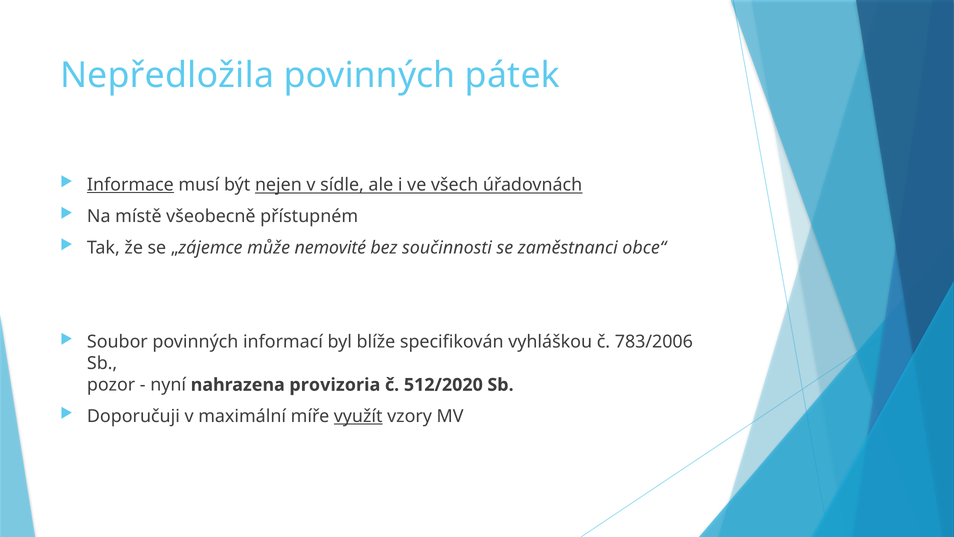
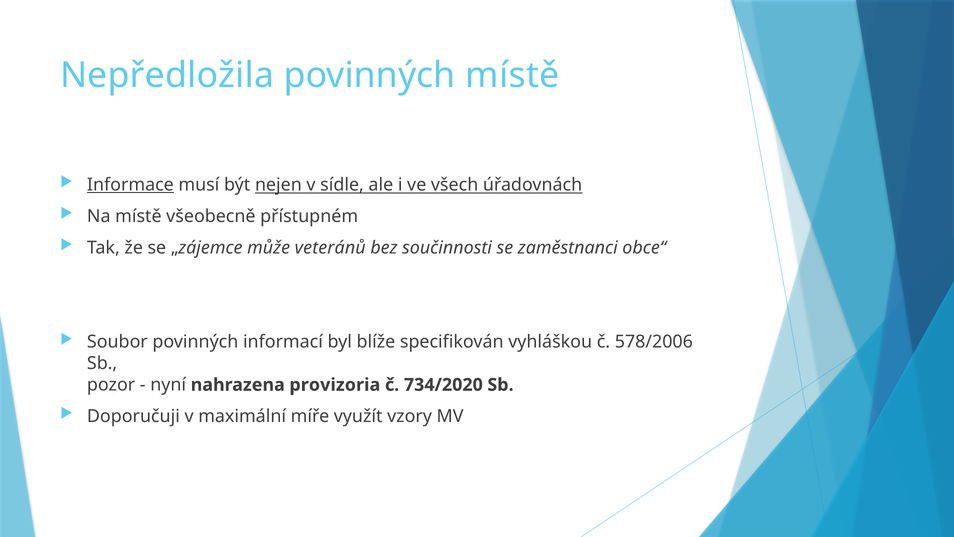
povinných pátek: pátek -> místě (512, 75)
nemovité: nemovité -> veteránů (330, 247)
783/2006: 783/2006 -> 578/2006 (654, 342)
512/2020: 512/2020 -> 734/2020 (443, 385)
využít underline: present -> none (358, 416)
